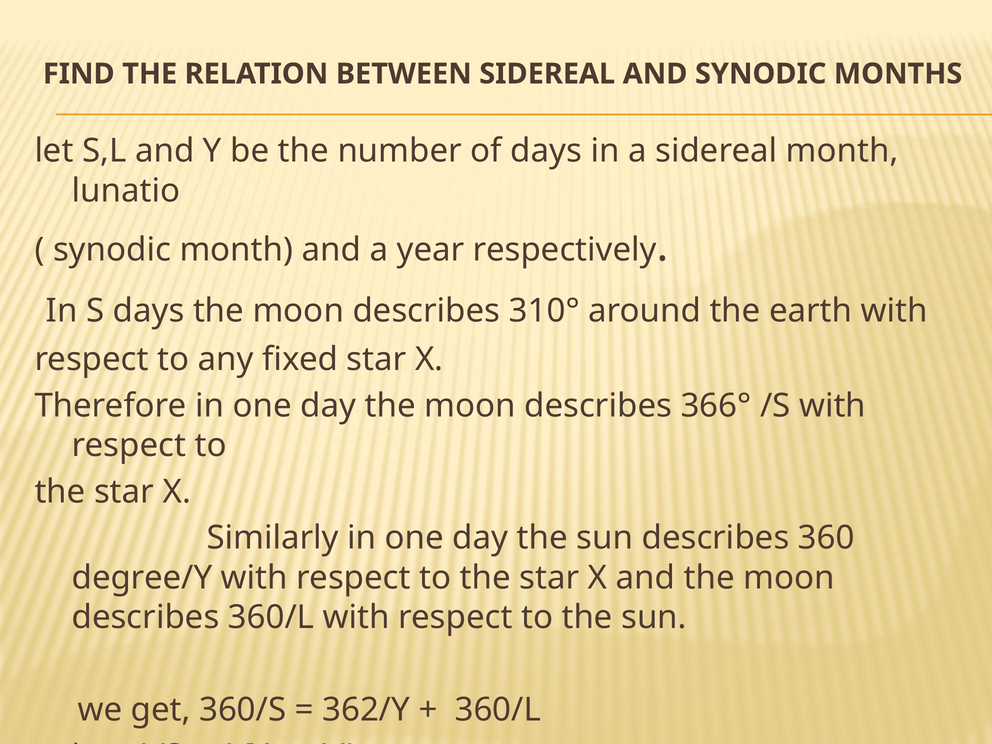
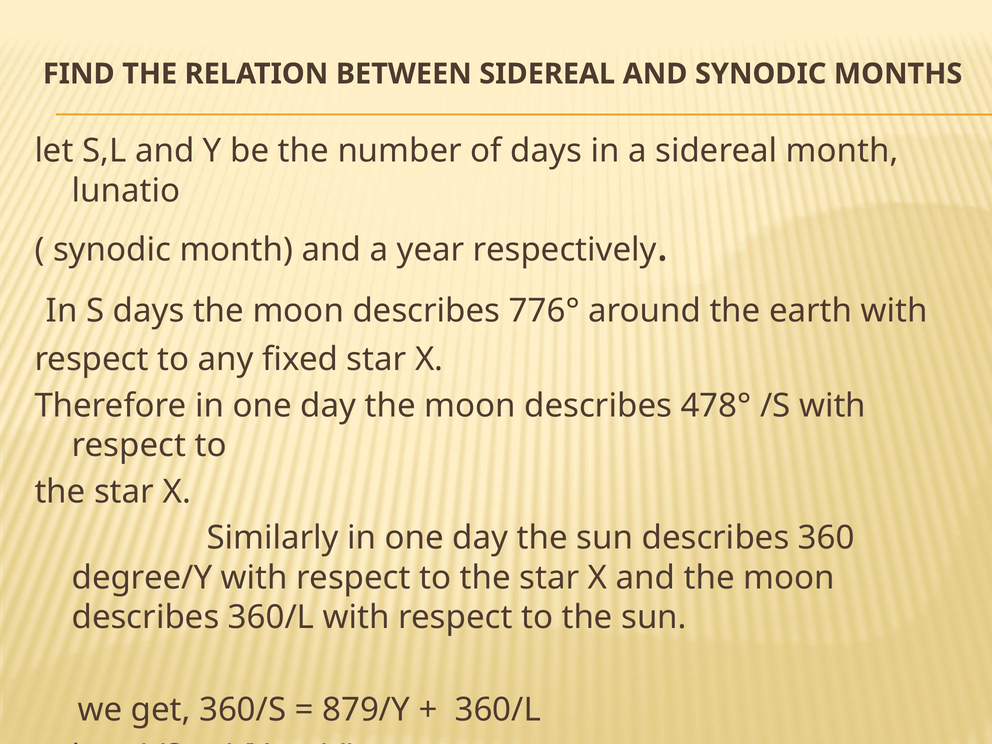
310°: 310° -> 776° (544, 311)
366°: 366° -> 478° (716, 406)
362/Y: 362/Y -> 879/Y (366, 710)
